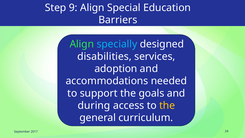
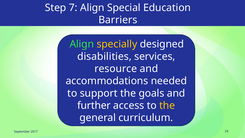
9: 9 -> 7 (73, 8)
specially colour: light blue -> yellow (117, 44)
adoption: adoption -> resource (116, 69)
during: during -> further (94, 105)
